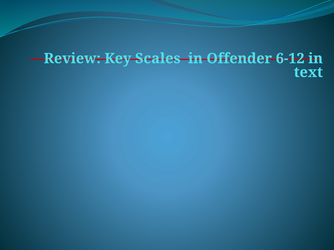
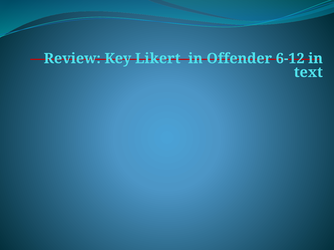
Scales: Scales -> Likert (158, 59)
